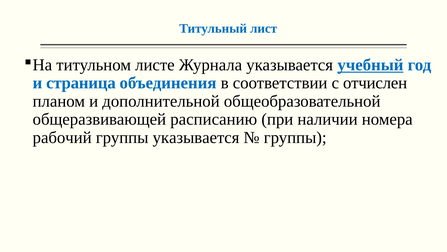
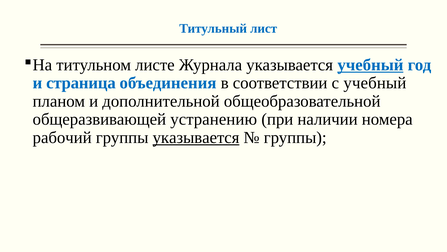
с отчислен: отчислен -> учебный (375, 83)
расписанию: расписанию -> устранению (214, 119)
указывается underline: none -> present (196, 137)
